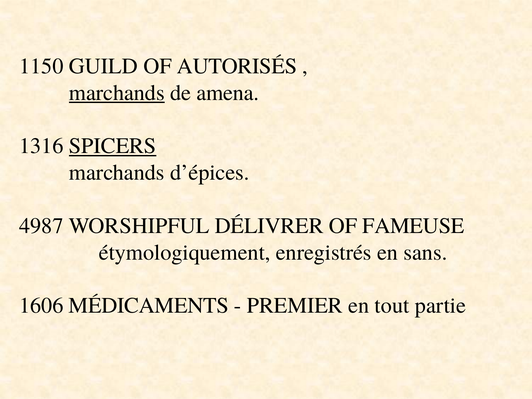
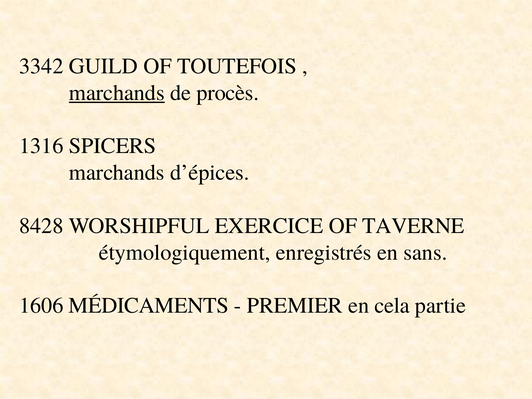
1150: 1150 -> 3342 (41, 66)
AUTORISÉS: AUTORISÉS -> TOUTEFOIS (237, 66)
amena: amena -> procès (228, 93)
SPICERS underline: present -> none (113, 146)
4987: 4987 -> 8428 (41, 226)
DÉLIVRER: DÉLIVRER -> EXERCICE (269, 226)
FAMEUSE: FAMEUSE -> TAVERNE (413, 226)
tout: tout -> cela (392, 306)
